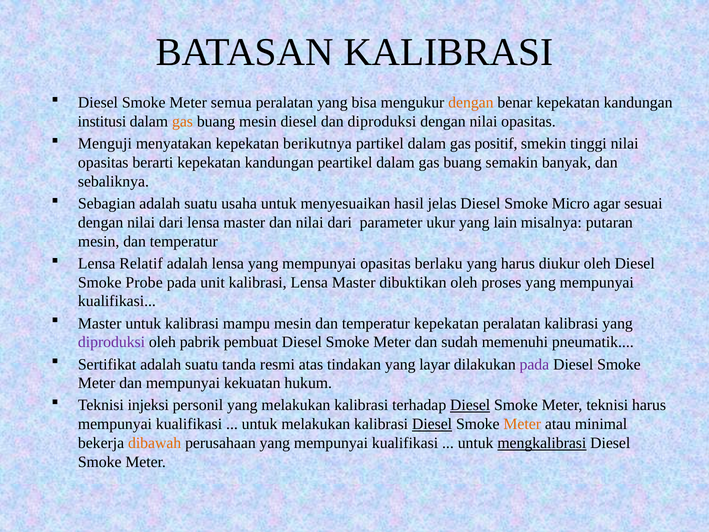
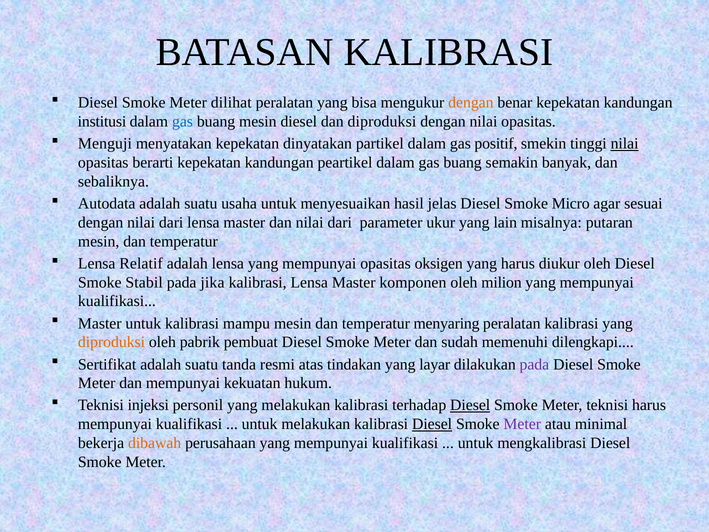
semua: semua -> dilihat (231, 103)
gas colour: orange -> blue (182, 122)
berikutnya: berikutnya -> dinyatakan (318, 144)
nilai underline: none -> present (625, 144)
Sebagian: Sebagian -> Autodata (107, 204)
berlaku: berlaku -> oksigen (439, 263)
Probe: Probe -> Stabil (144, 282)
unit: unit -> jika (212, 282)
dibuktikan: dibuktikan -> komponen (413, 282)
proses: proses -> milion (502, 282)
temperatur kepekatan: kepekatan -> menyaring (447, 323)
diproduksi colour: purple -> orange (112, 342)
pneumatik: pneumatik -> dilengkapi (593, 342)
Meter colour: orange -> purple (522, 424)
mengkalibrasi underline: present -> none (542, 443)
